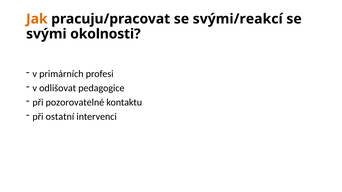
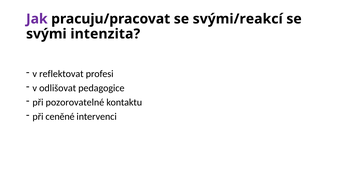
Jak colour: orange -> purple (37, 19)
okolnosti: okolnosti -> intenzita (105, 34)
primárních: primárních -> reflektovat (61, 74)
ostatní: ostatní -> ceněné (60, 117)
